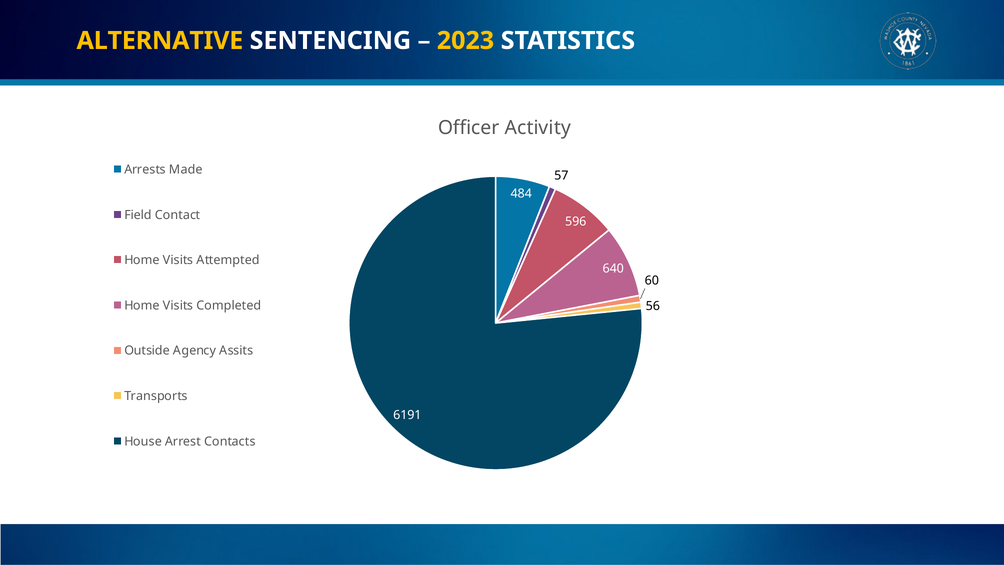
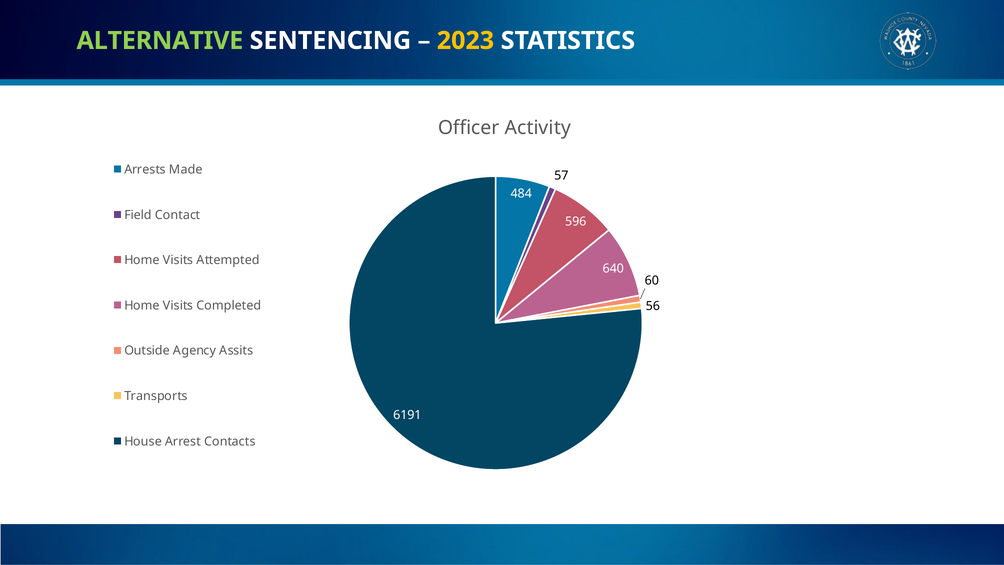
ALTERNATIVE colour: yellow -> light green (160, 41)
